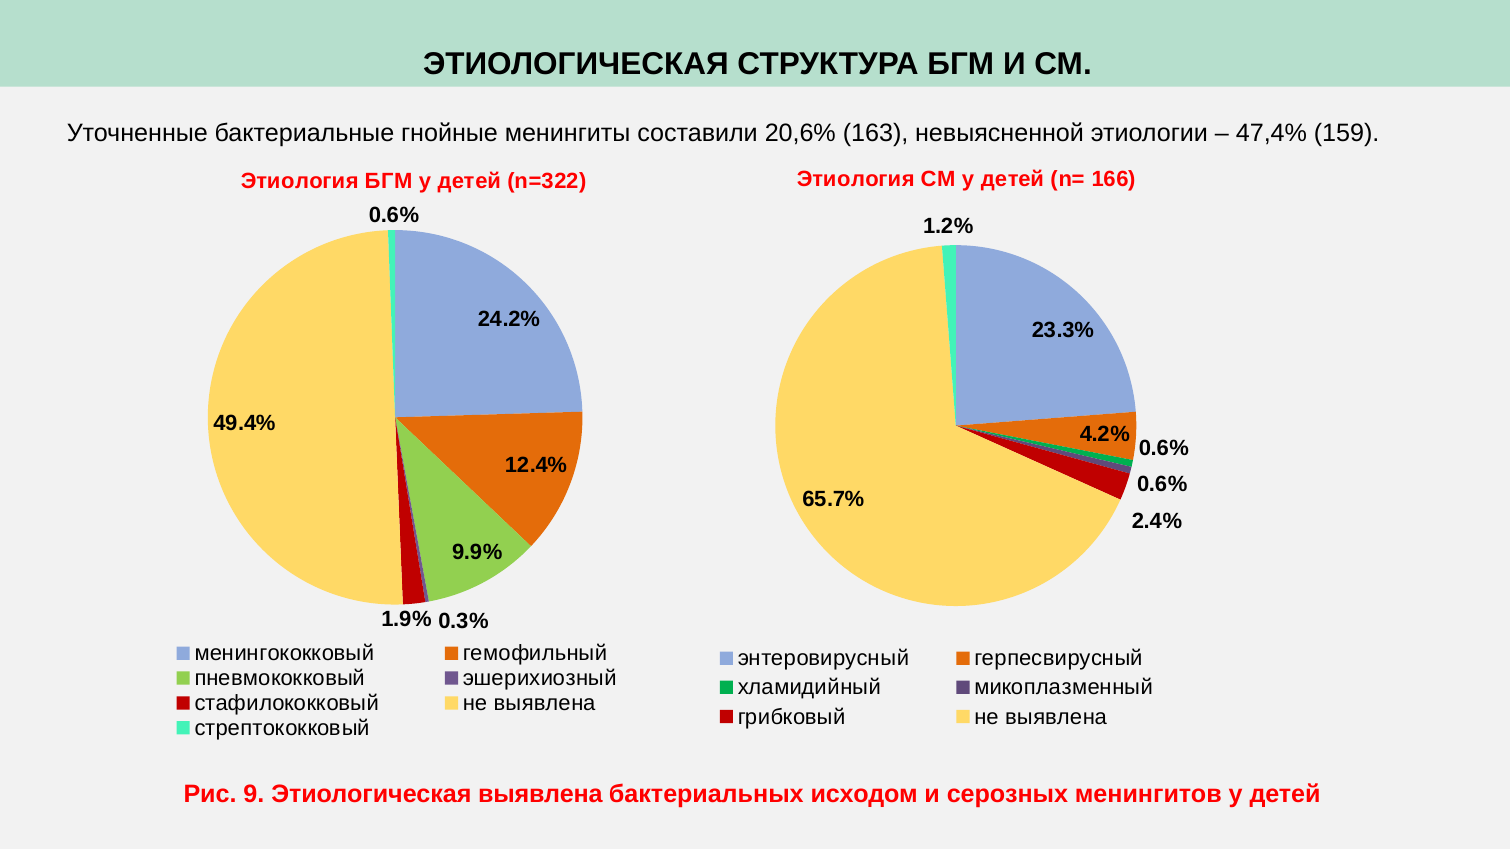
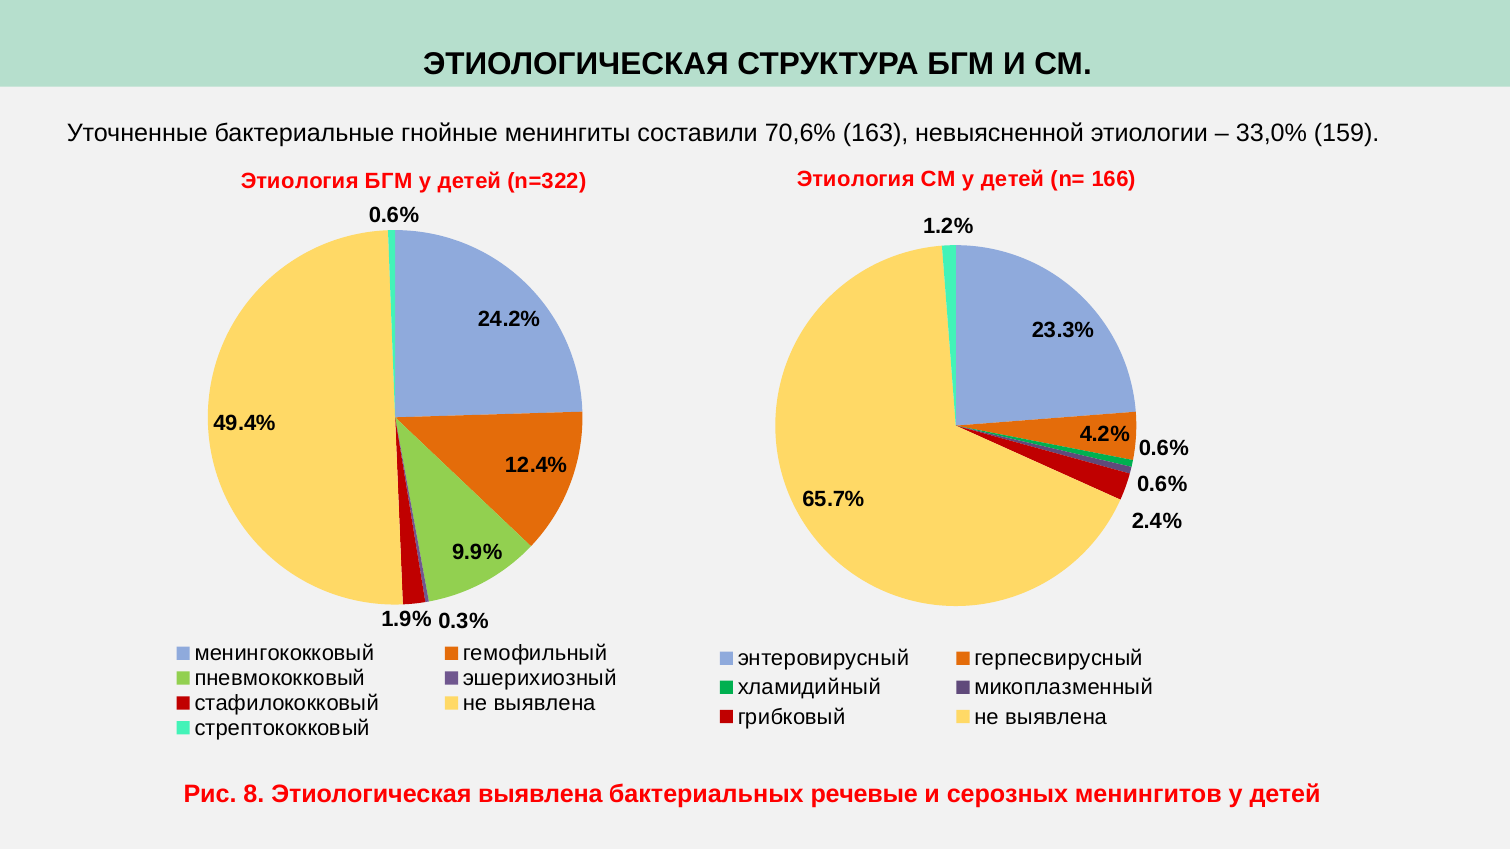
20,6%: 20,6% -> 70,6% (800, 133)
47,4%: 47,4% -> 33,0% (1271, 133)
9: 9 -> 8 (254, 795)
исходом: исходом -> речевые (864, 795)
